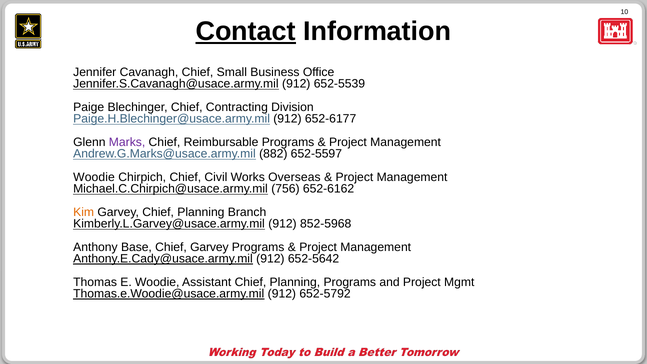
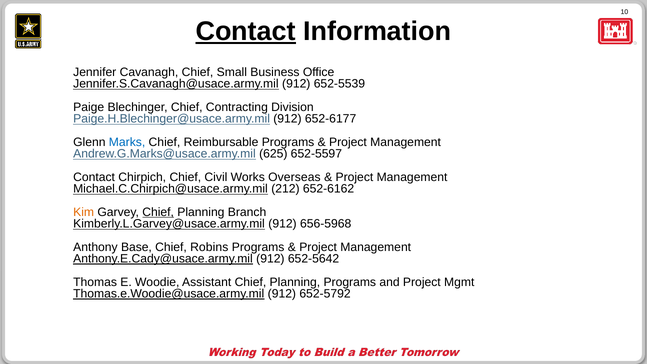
Marks colour: purple -> blue (127, 142)
882: 882 -> 625 (273, 154)
Woodie: Woodie -> Contact (94, 177)
756: 756 -> 212 (285, 189)
Chief underline: none -> present (158, 212)
852-5968: 852-5968 -> 656-5968 (326, 224)
Chief Garvey: Garvey -> Robins (209, 247)
